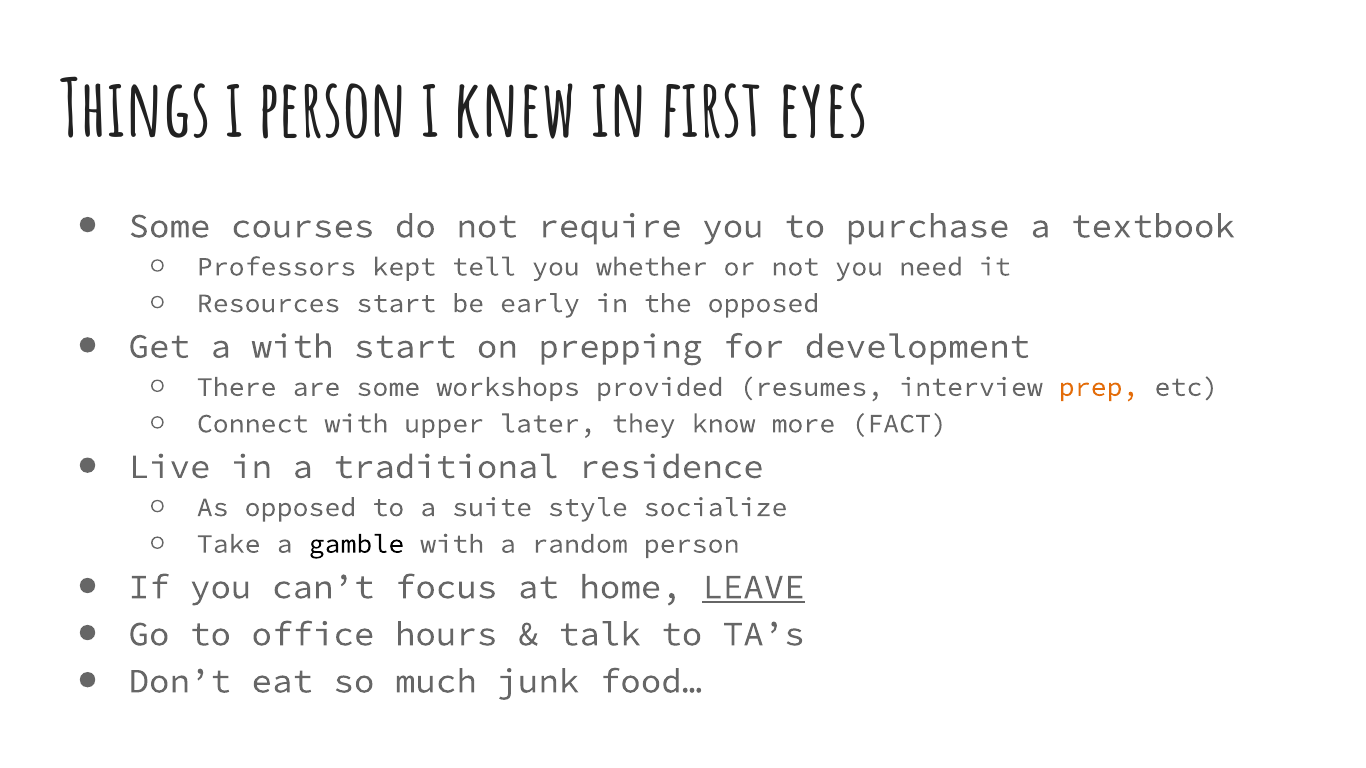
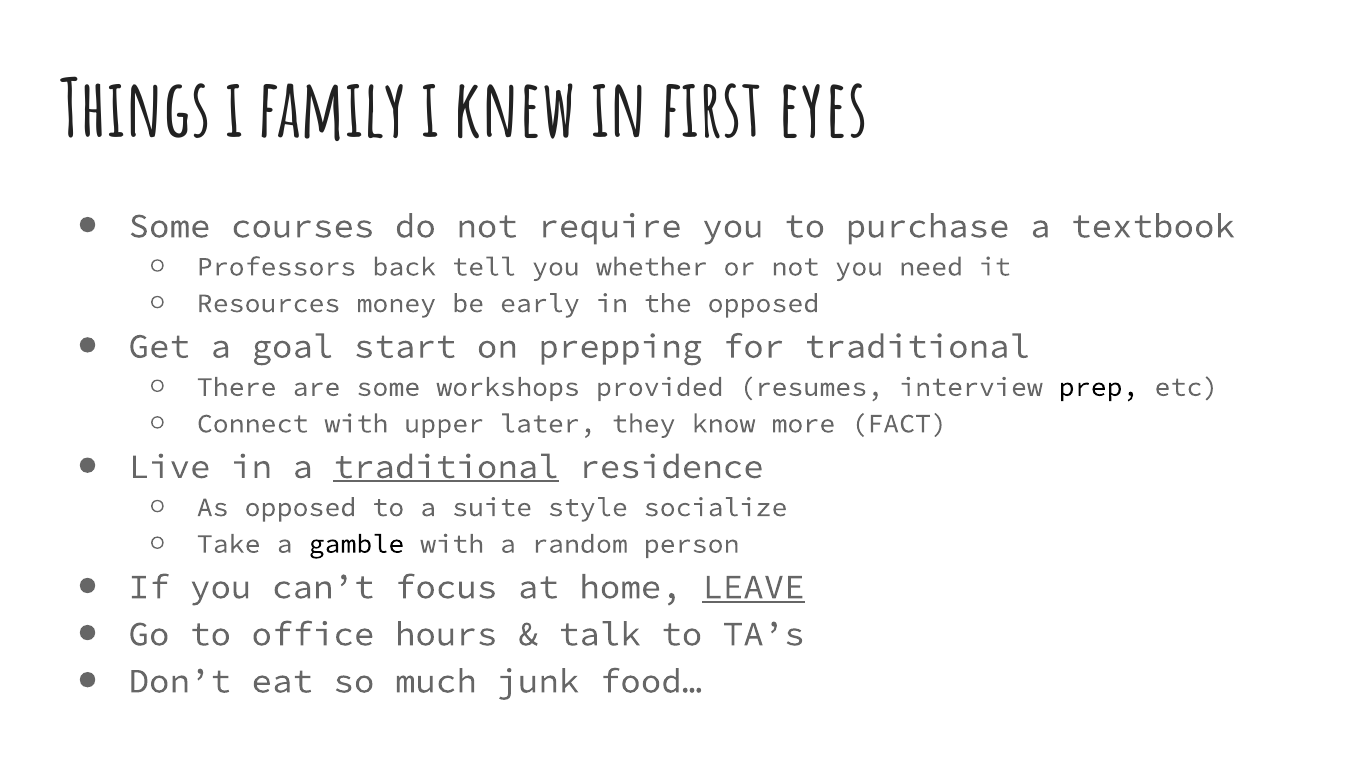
i person: person -> family (332, 111)
kept: kept -> back (404, 267)
Resources start: start -> money (396, 303)
a with: with -> goal (292, 347)
for development: development -> traditional (917, 347)
prep colour: orange -> black (1099, 387)
traditional underline: none -> present (446, 467)
